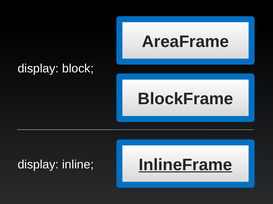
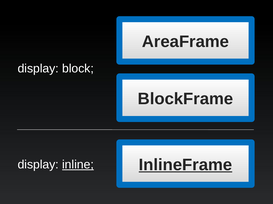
inline underline: none -> present (78, 165)
